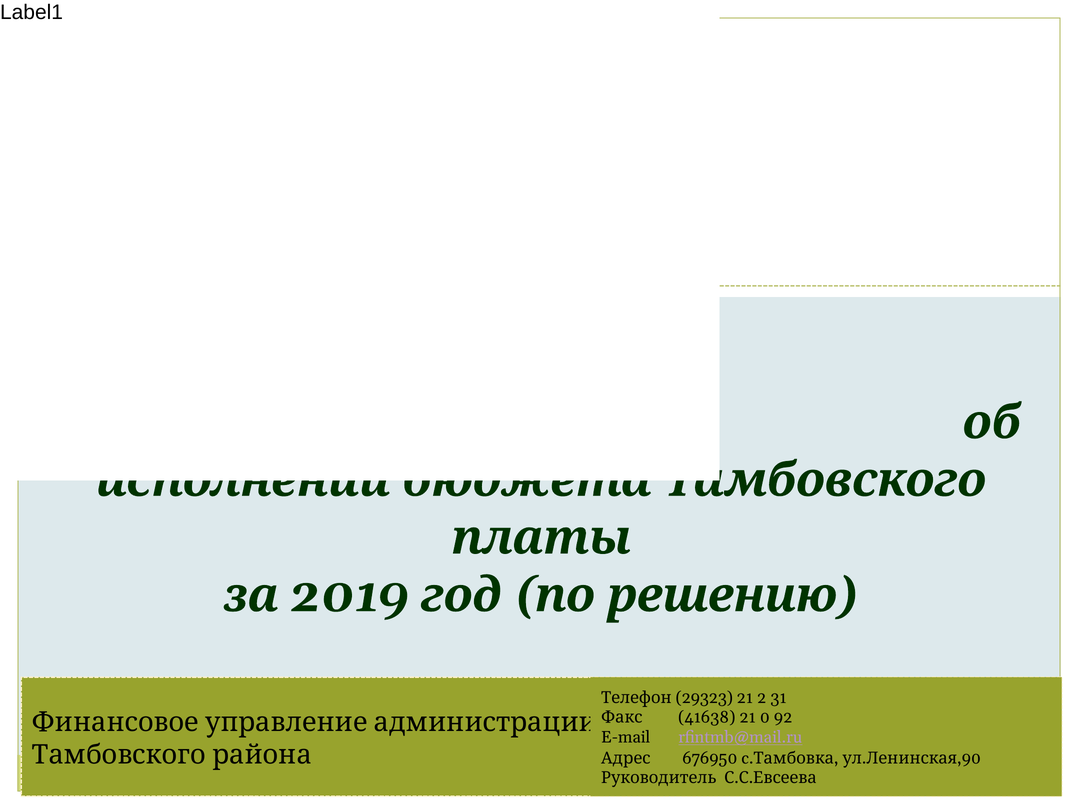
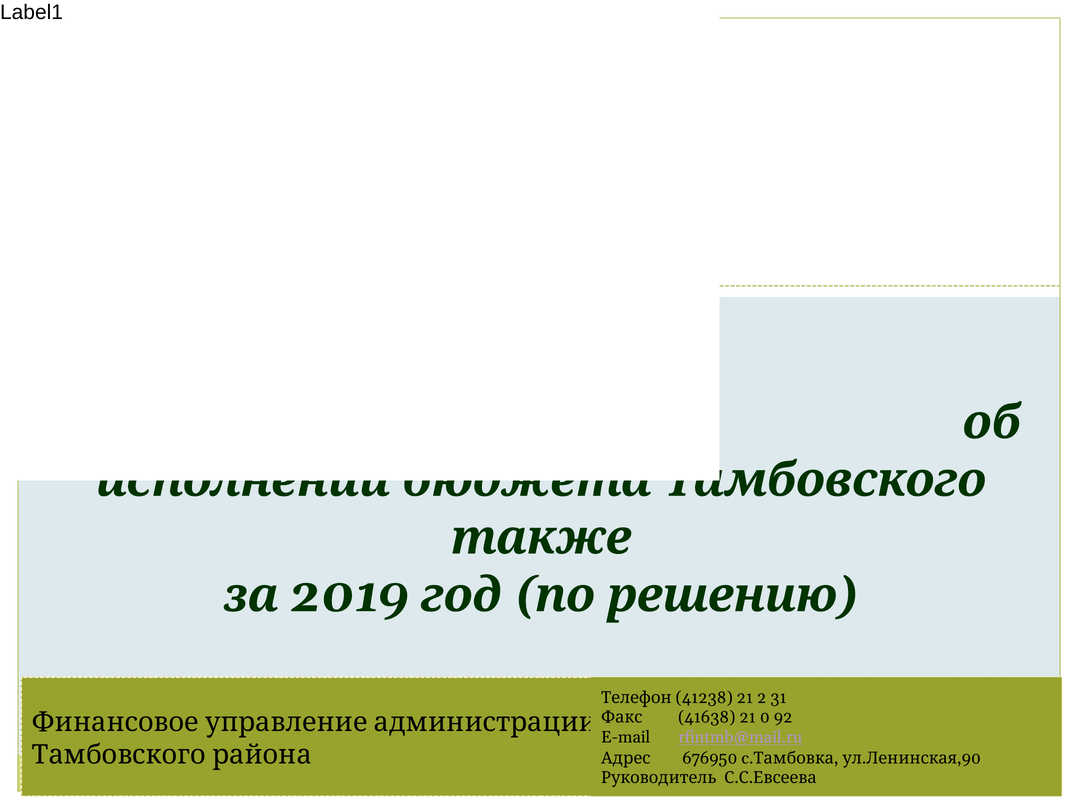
платы: платы -> также (541, 537)
29323: 29323 -> 41238 (704, 697)
